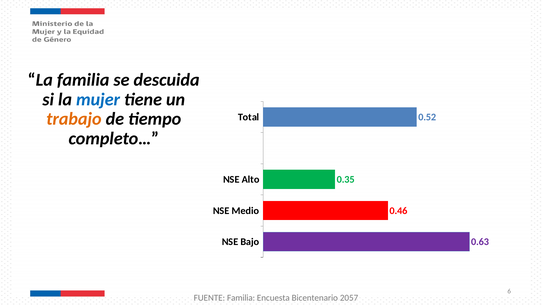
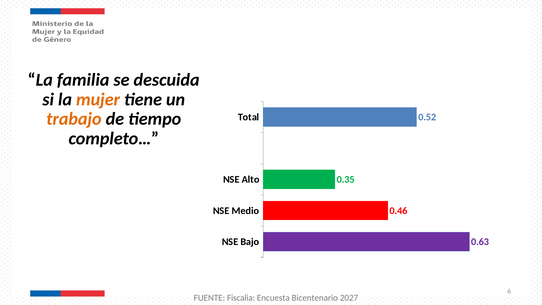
mujer colour: blue -> orange (98, 99)
FUENTE Familia: Familia -> Fiscalia (241, 298)
2057: 2057 -> 2027 (349, 298)
